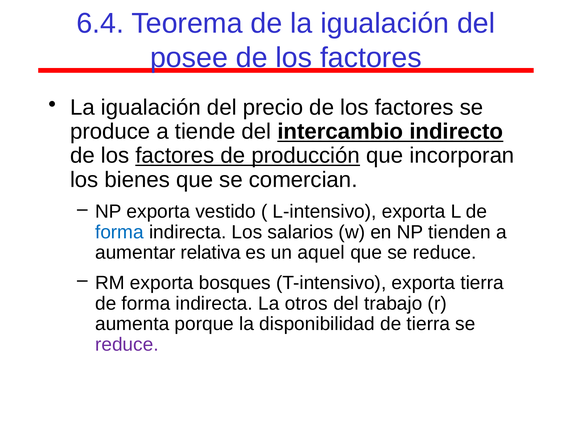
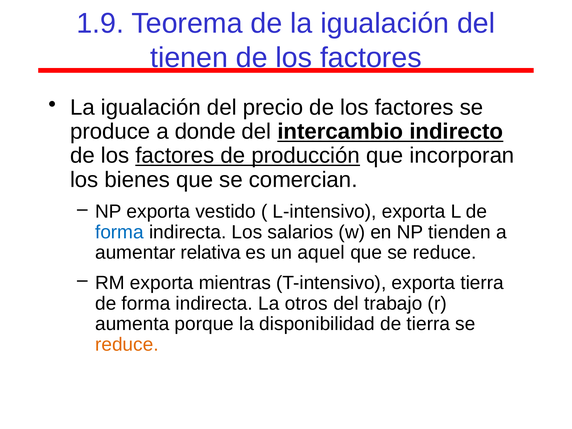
6.4: 6.4 -> 1.9 (100, 23)
posee: posee -> tienen (189, 58)
tiende: tiende -> donde (205, 132)
bosques: bosques -> mientras (235, 283)
reduce colour: purple -> orange (127, 345)
